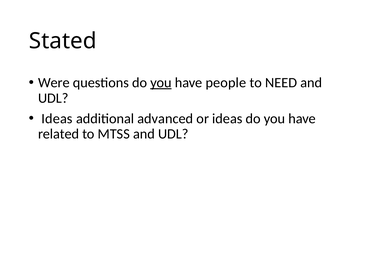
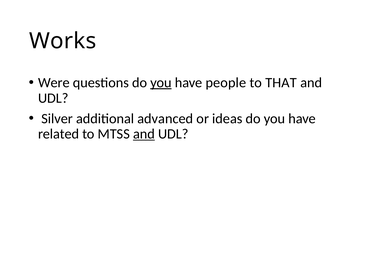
Stated: Stated -> Works (63, 41)
NEED: NEED -> THAT (281, 83)
Ideas: Ideas -> Silver (57, 119)
and underline: none -> present (144, 134)
